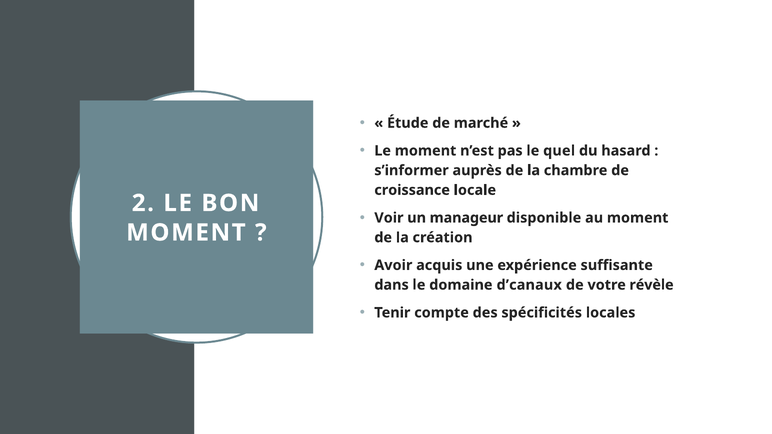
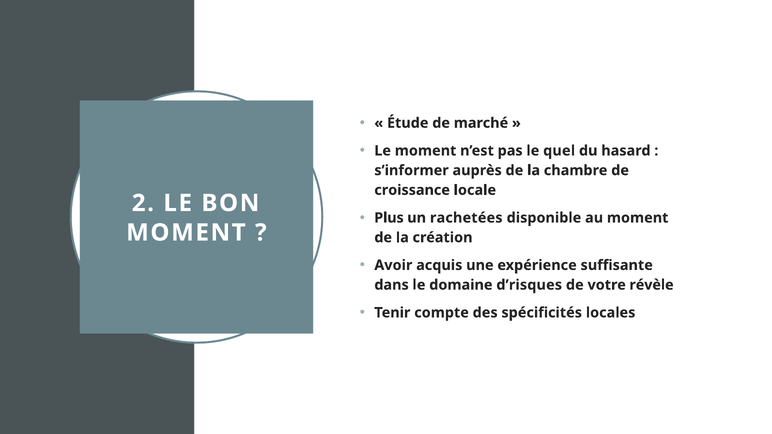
Voir: Voir -> Plus (389, 218)
manageur: manageur -> rachetées (466, 218)
d’canaux: d’canaux -> d’risques (529, 285)
